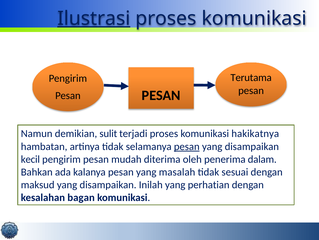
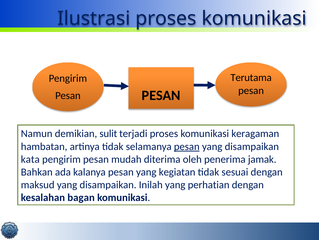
Ilustrasi underline: present -> none (94, 18)
hakikatnya: hakikatnya -> keragaman (255, 133)
kecil: kecil -> kata (30, 159)
dalam: dalam -> jamak (262, 159)
masalah: masalah -> kegiatan (177, 172)
